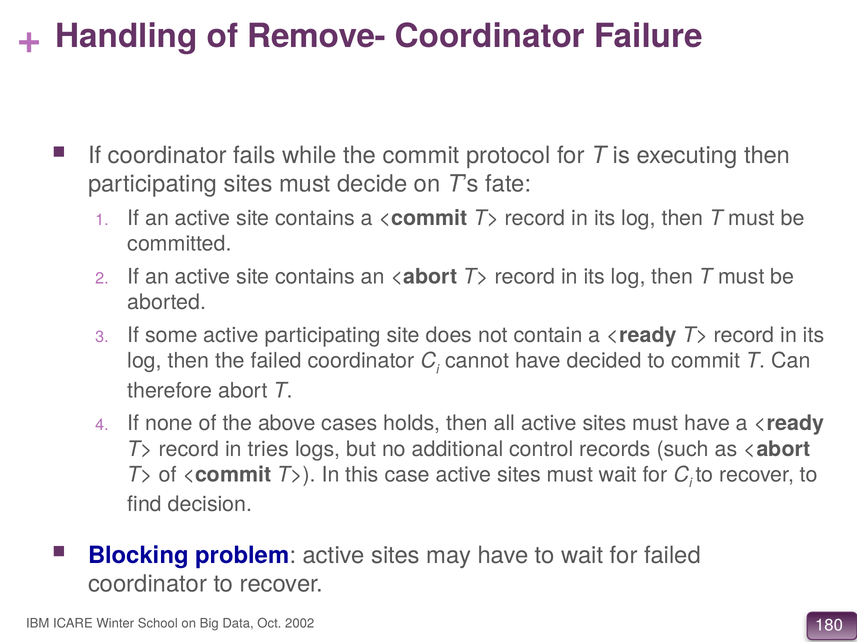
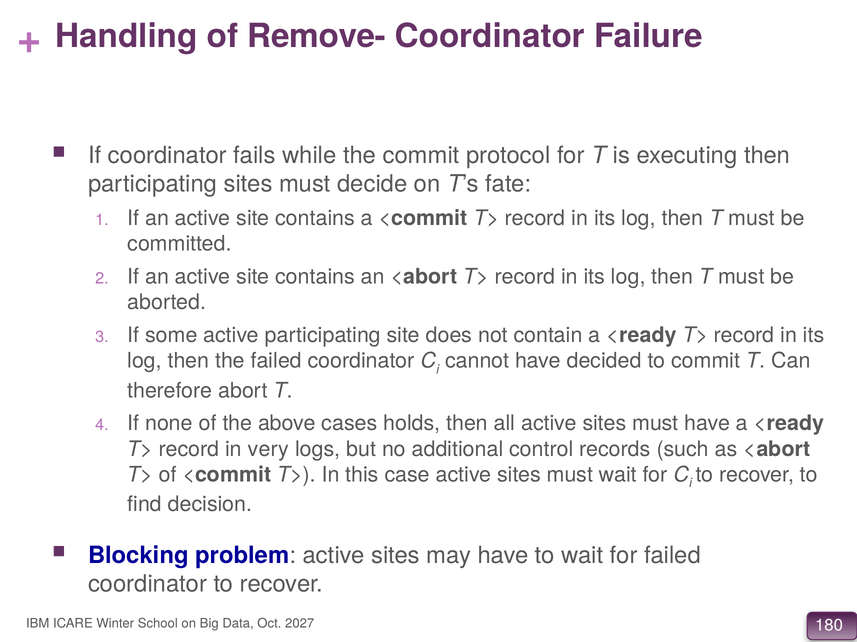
tries: tries -> very (268, 450)
2002: 2002 -> 2027 (300, 624)
